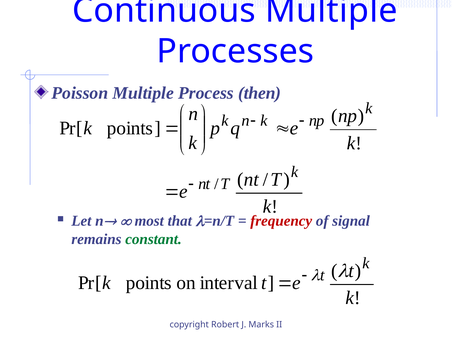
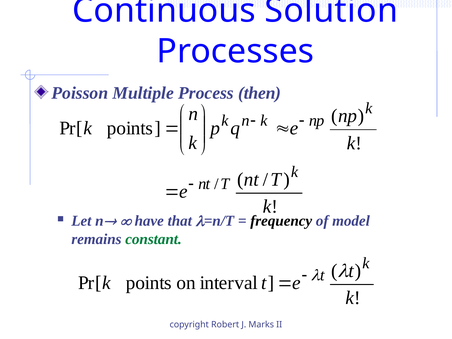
Continuous Multiple: Multiple -> Solution (331, 11)
frequency colour: red -> black (281, 221)
signal: signal -> model (351, 221)
most: most -> have (149, 221)
